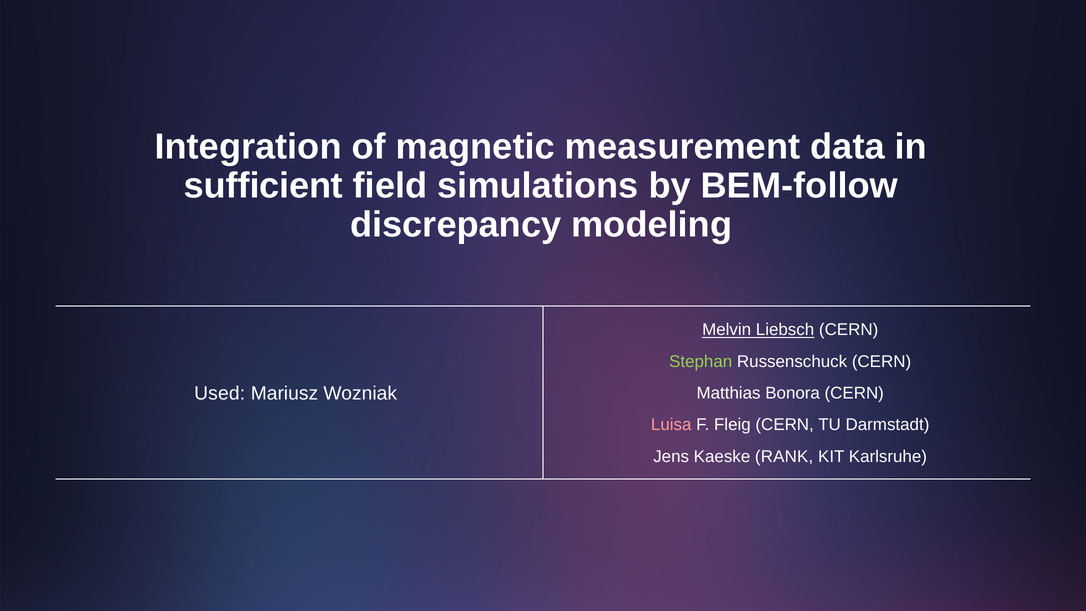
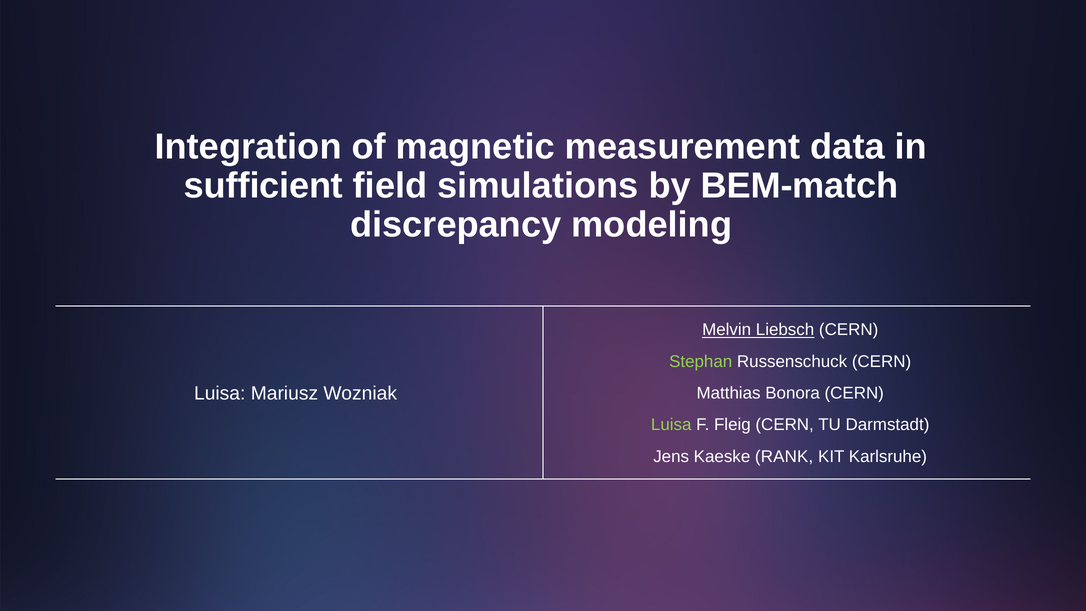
BEM-follow: BEM-follow -> BEM-match (799, 186)
Used: Used -> Luisa (220, 393)
Luisa colour: pink -> light green (671, 425)
